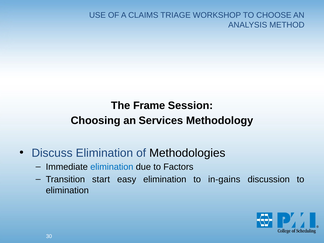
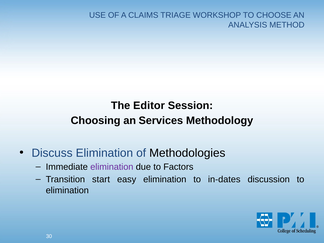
Frame: Frame -> Editor (149, 106)
elimination colour: blue -> purple (112, 167)
in-gains: in-gains -> in-dates (224, 180)
